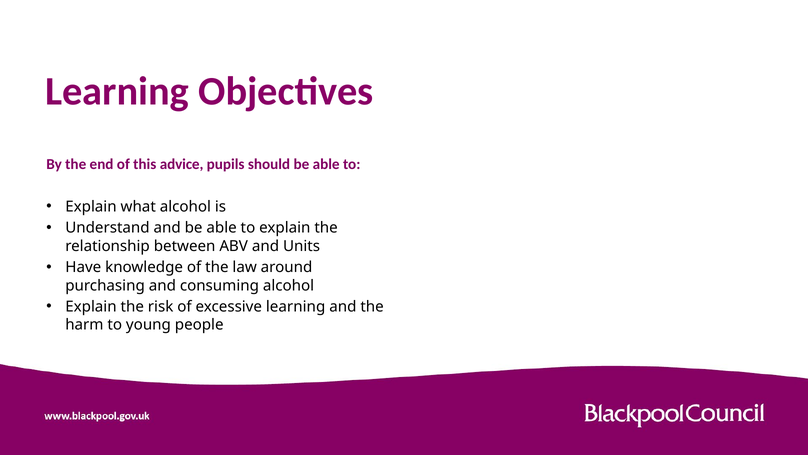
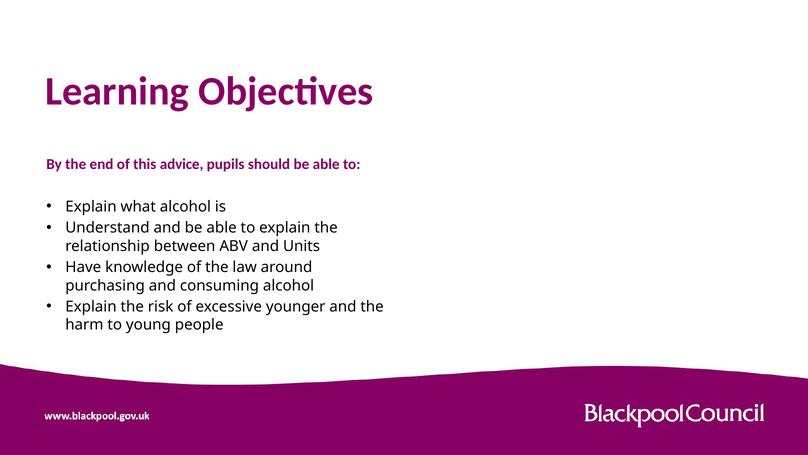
excessive learning: learning -> younger (296, 306)
